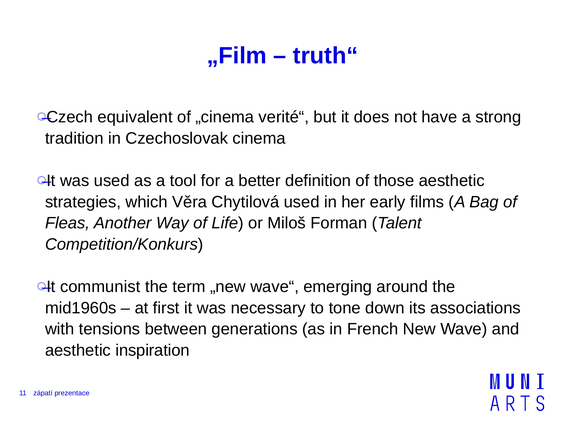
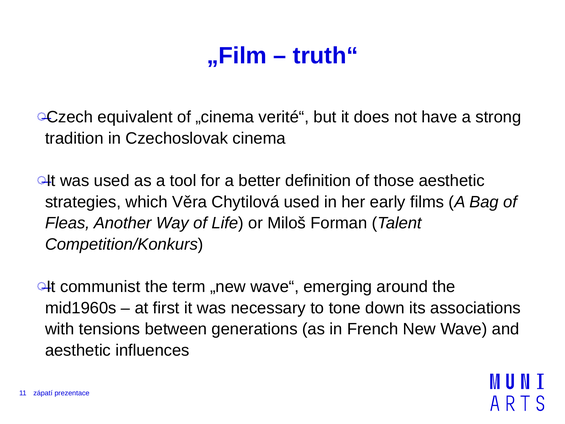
inspiration: inspiration -> influences (153, 350)
